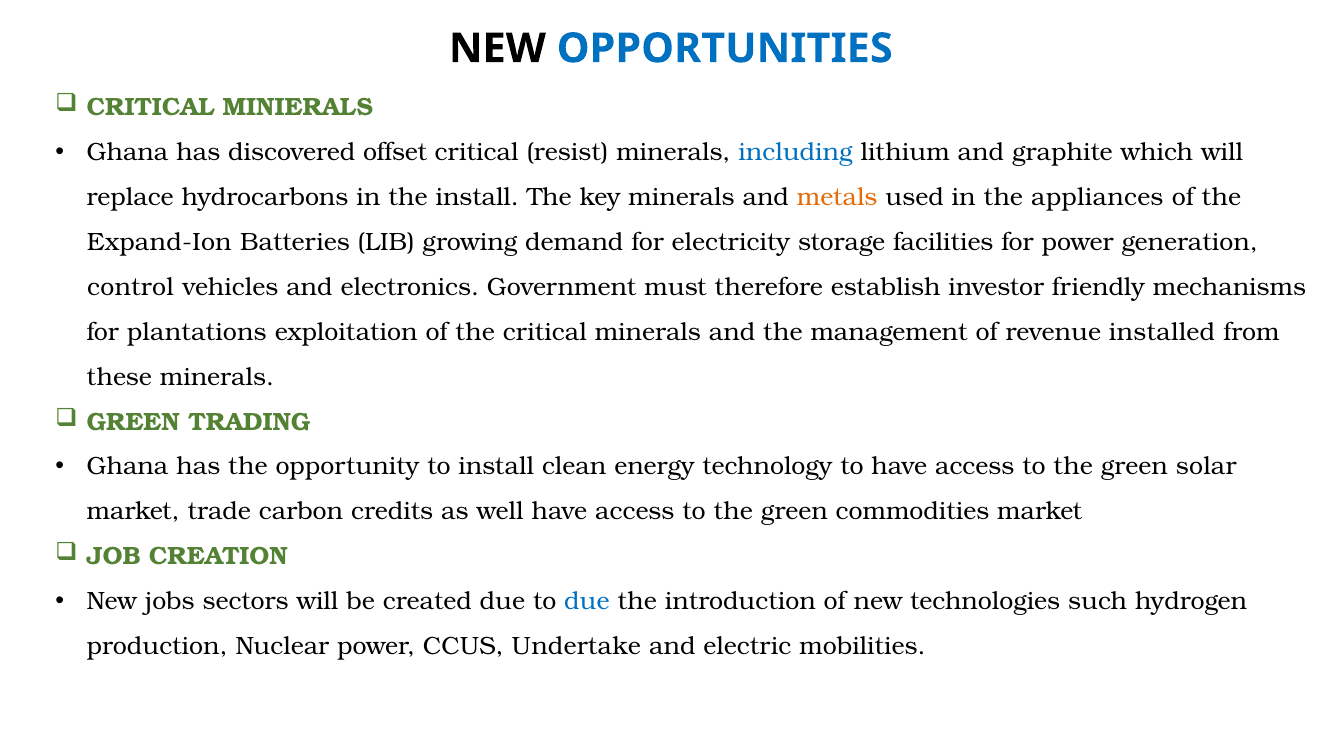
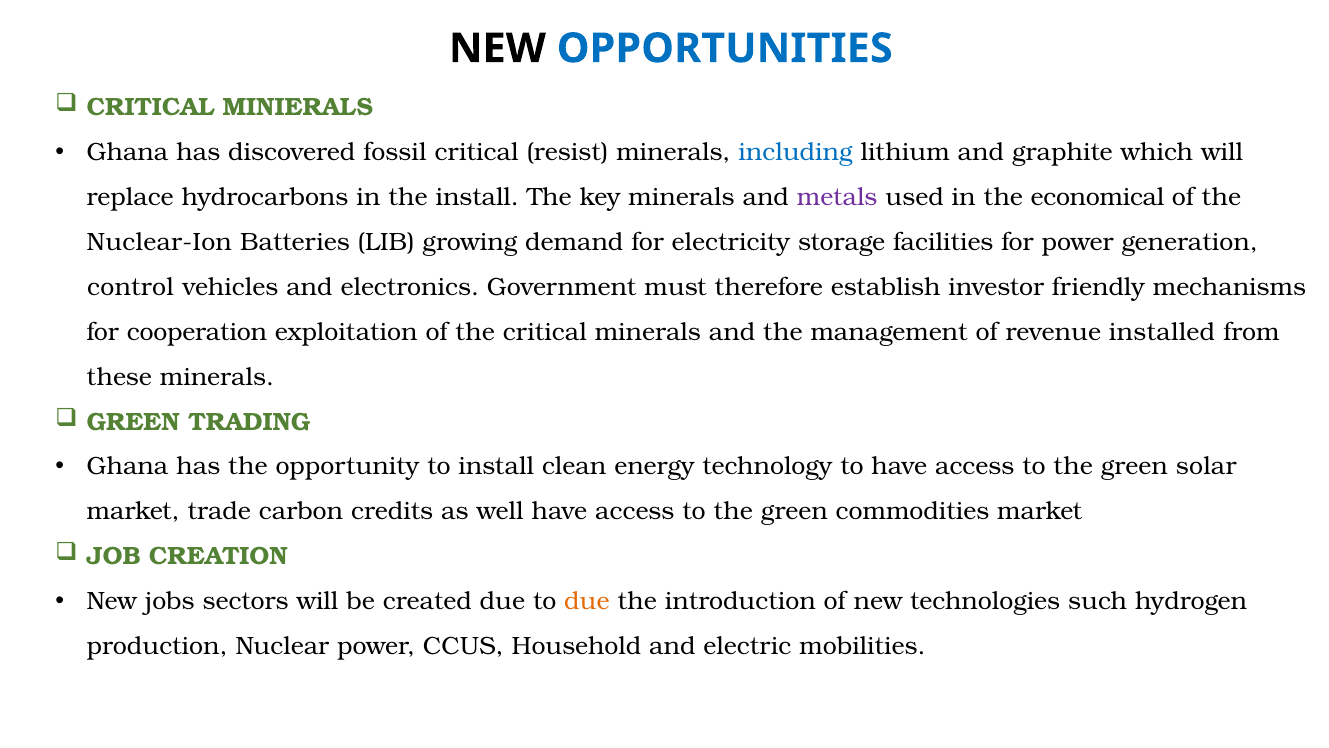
offset: offset -> fossil (395, 153)
metals colour: orange -> purple (837, 197)
appliances: appliances -> economical (1098, 197)
Expand-Ion: Expand-Ion -> Nuclear-Ion (159, 242)
plantations: plantations -> cooperation (197, 332)
due colour: blue -> orange (587, 601)
Undertake: Undertake -> Household (576, 646)
